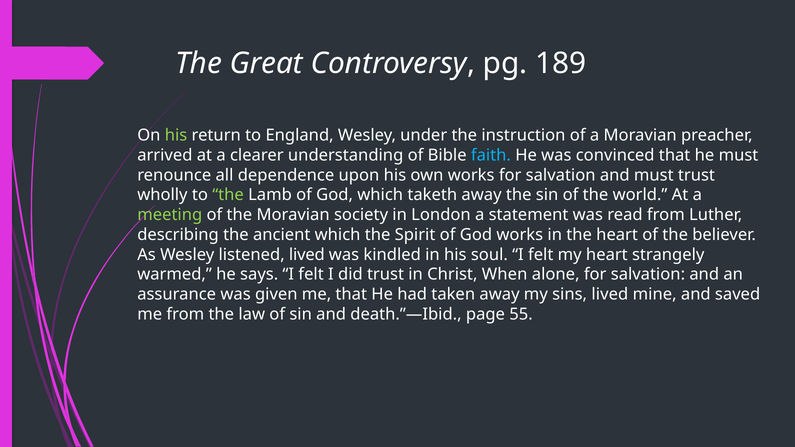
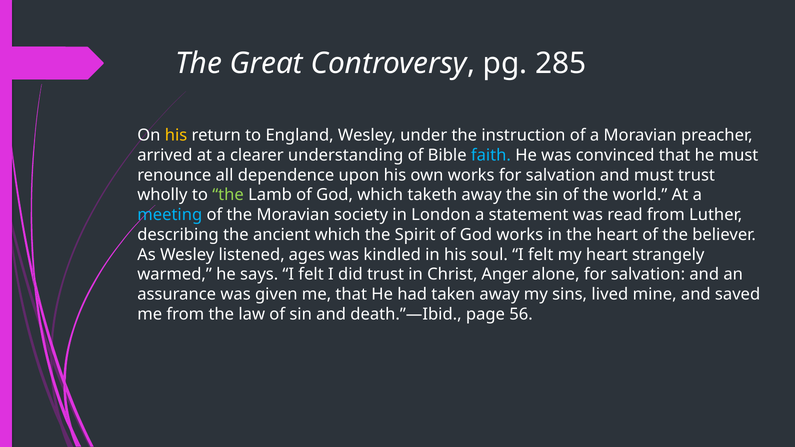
189: 189 -> 285 (561, 64)
his colour: light green -> yellow (176, 135)
meeting colour: light green -> light blue (170, 215)
listened lived: lived -> ages (307, 255)
When: When -> Anger (505, 275)
55: 55 -> 56 (521, 314)
